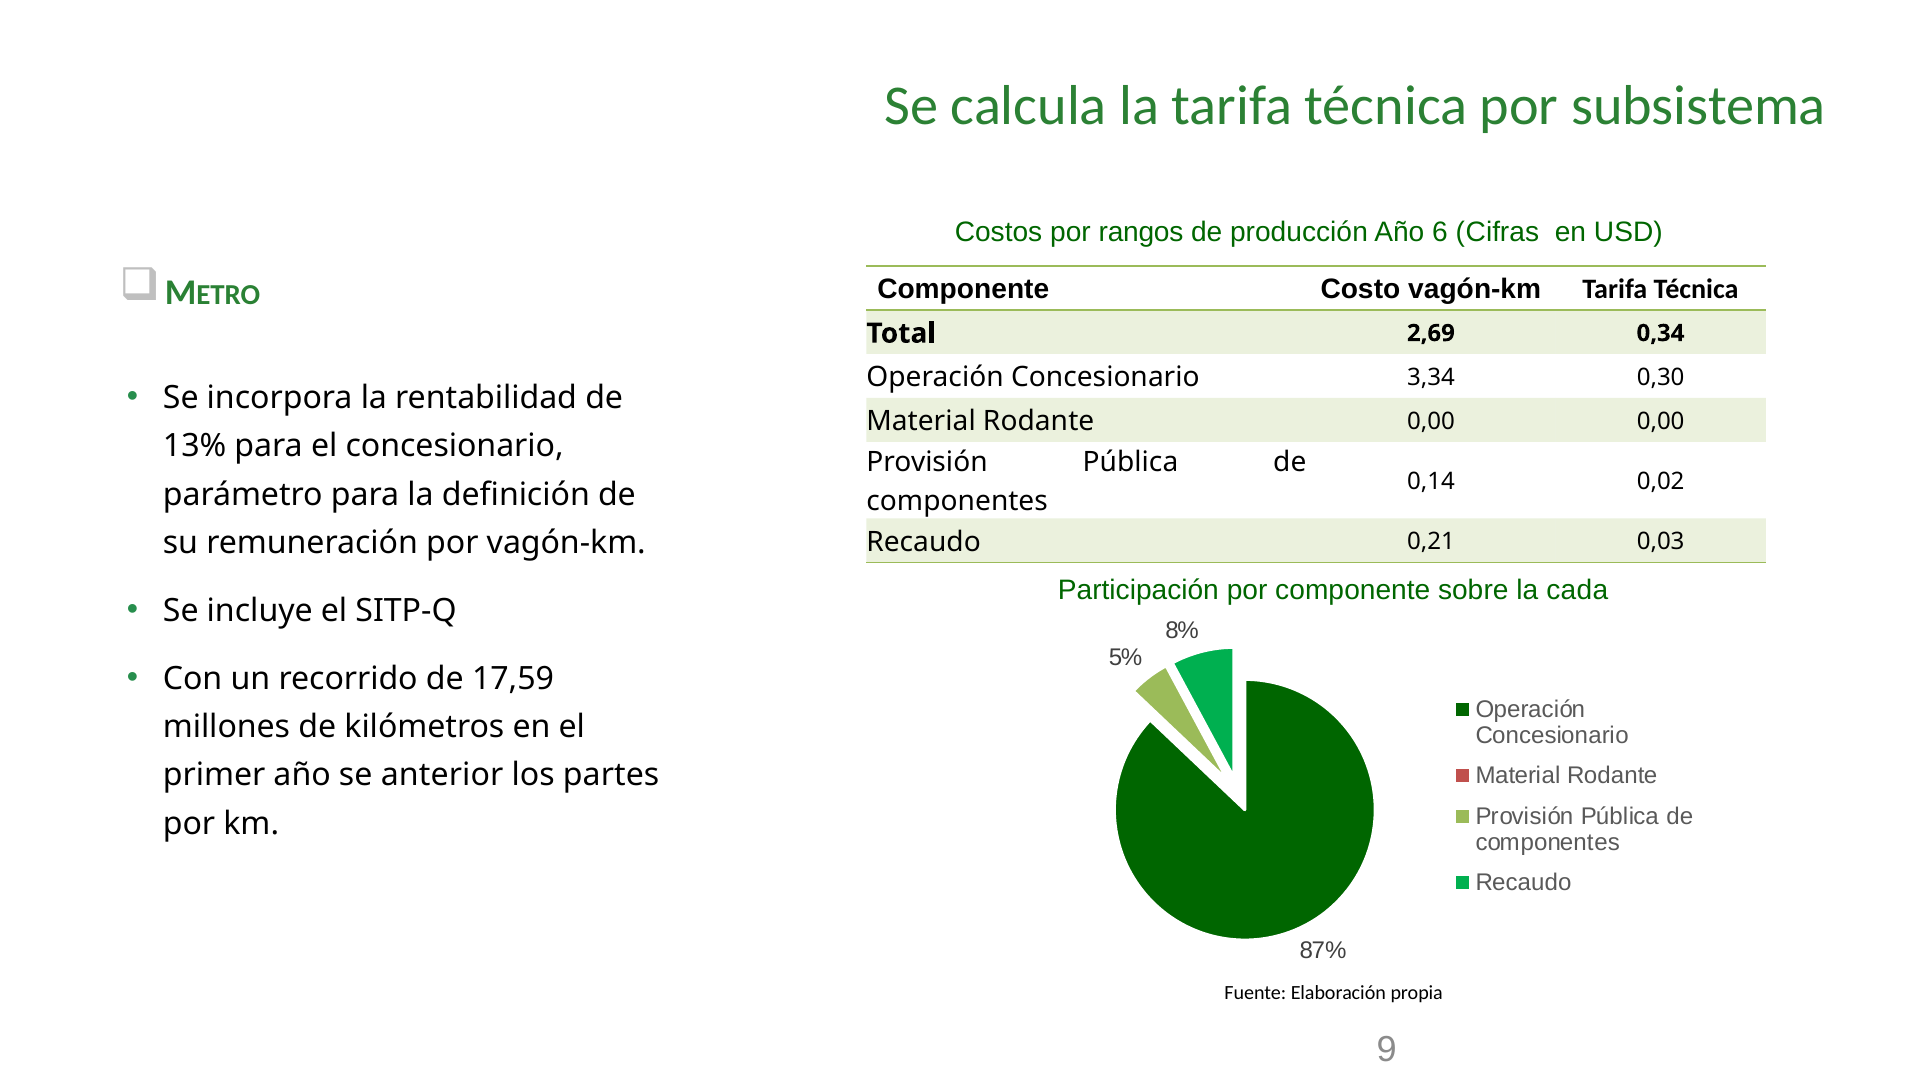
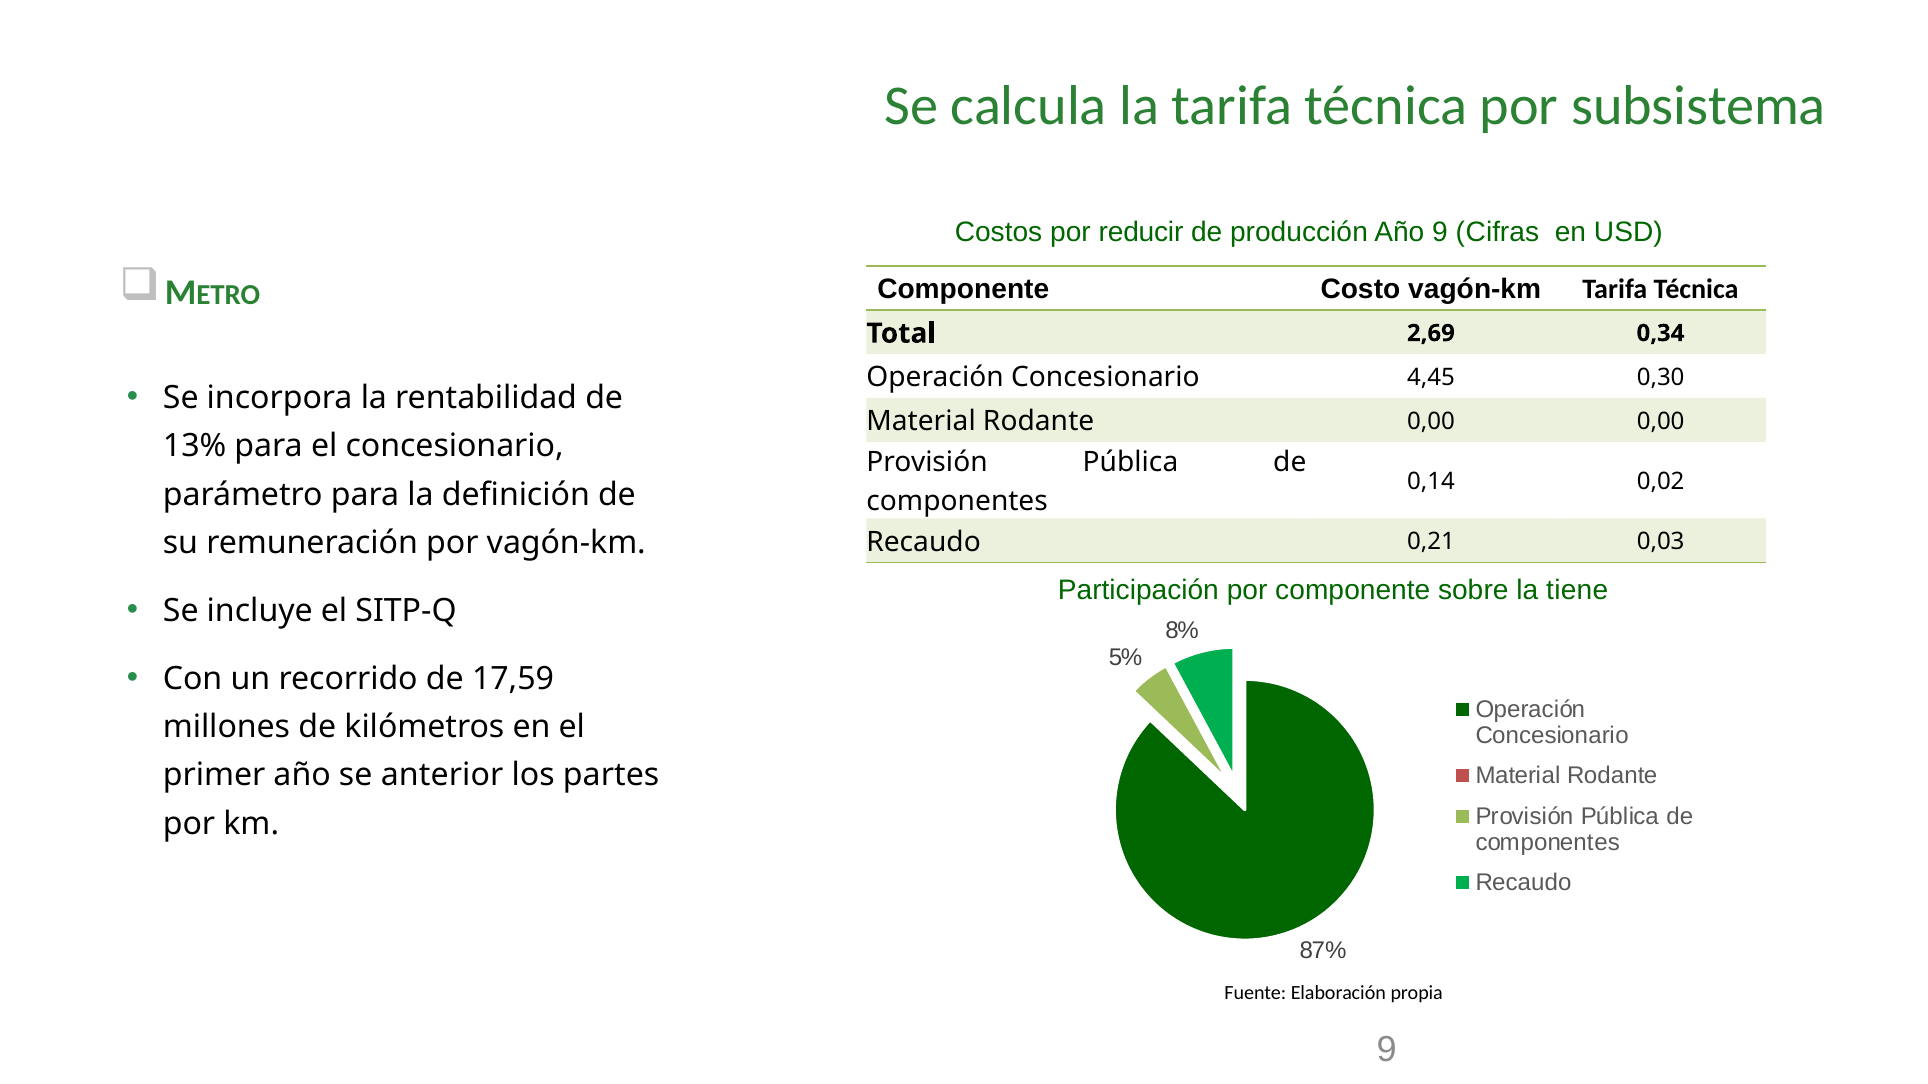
rangos: rangos -> reducir (1141, 232)
Año 6: 6 -> 9 (1440, 232)
3,34: 3,34 -> 4,45 (1431, 377)
cada: cada -> tiene (1577, 591)
